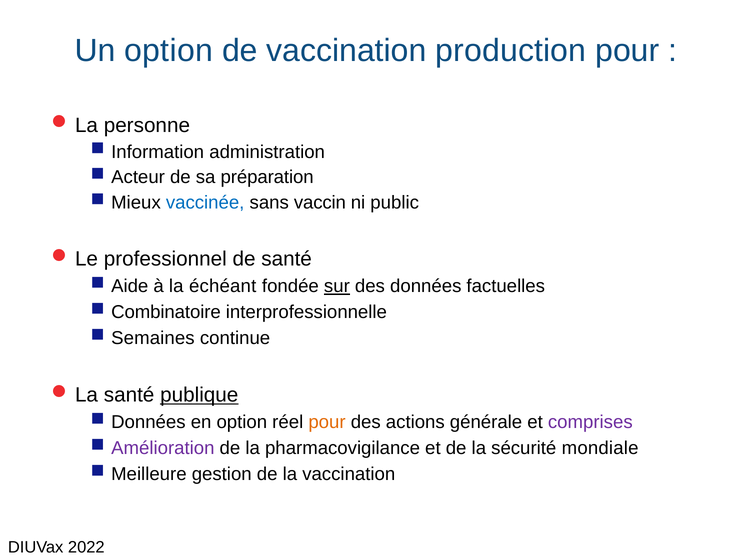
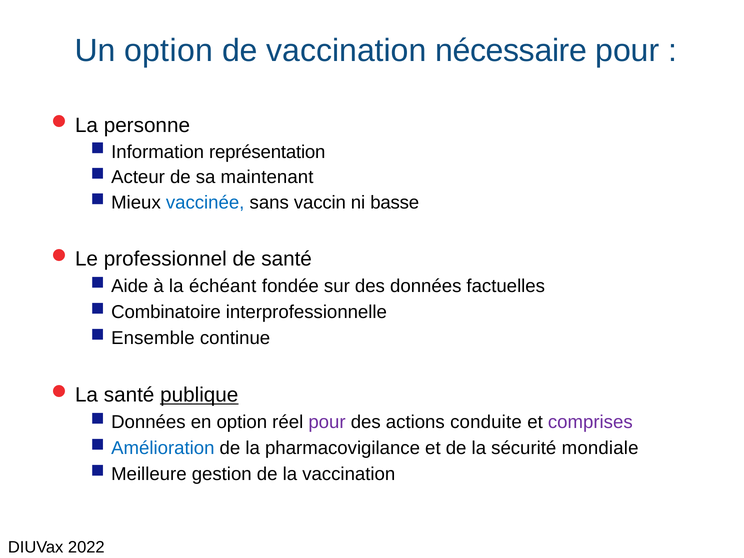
production: production -> nécessaire (511, 51)
administration: administration -> représentation (267, 152)
préparation: préparation -> maintenant (267, 177)
public: public -> basse (395, 203)
sur underline: present -> none (337, 286)
Semaines: Semaines -> Ensemble (153, 338)
pour colour: orange -> purple (327, 422)
générale: générale -> conduite (486, 422)
Amélioration colour: purple -> blue (163, 448)
